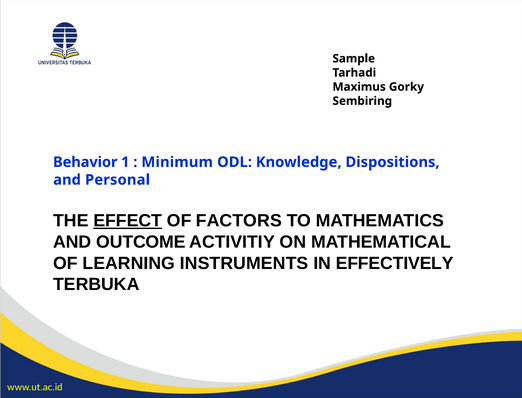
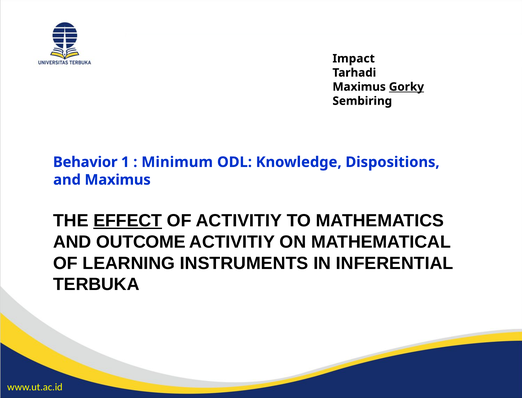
Sample: Sample -> Impact (354, 59)
Gorky underline: none -> present (406, 87)
and Personal: Personal -> Maximus (118, 180)
OF FACTORS: FACTORS -> ACTIVITIY (239, 221)
EFFECTIVELY: EFFECTIVELY -> INFERENTIAL (395, 263)
